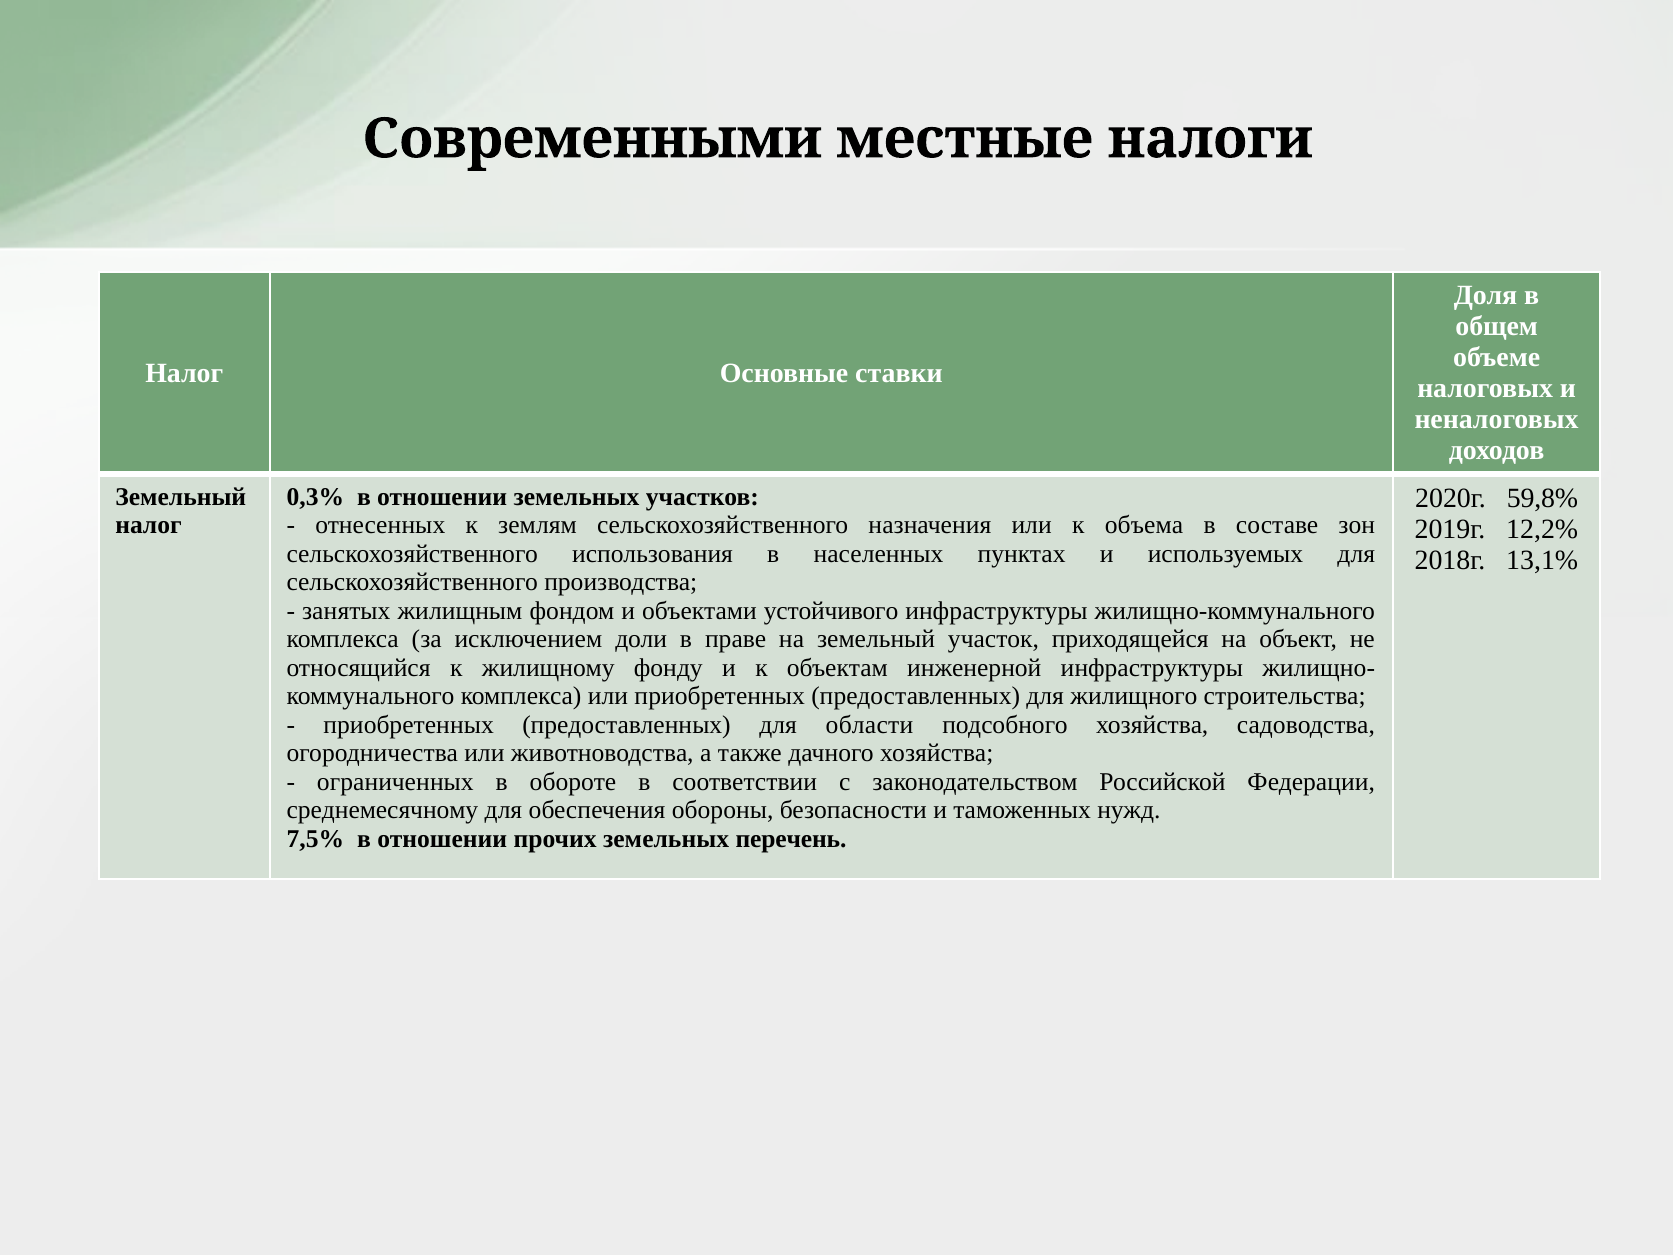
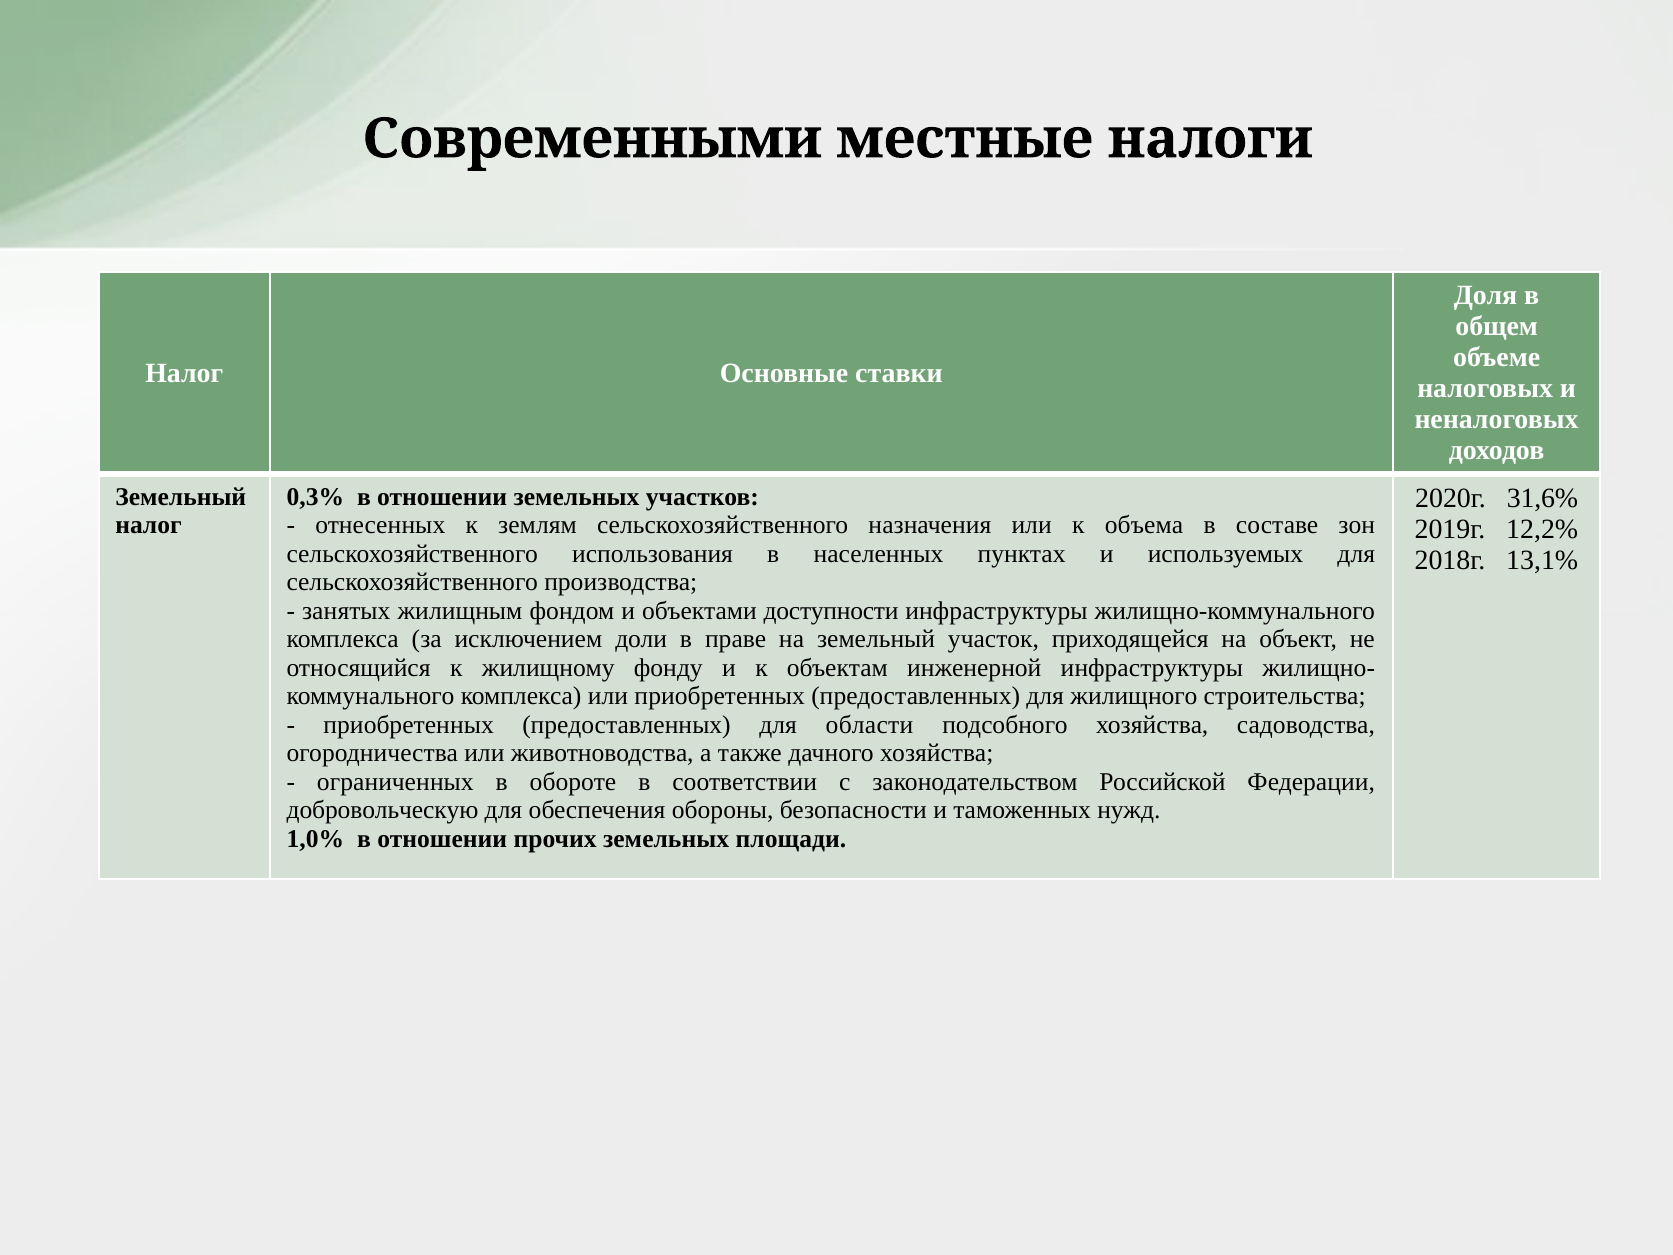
59,8%: 59,8% -> 31,6% (1542, 498)
устойчивого: устойчивого -> доступности (831, 611)
среднемесячному: среднемесячному -> добровольческую (382, 810)
7,5%: 7,5% -> 1,0% (315, 838)
перечень: перечень -> площади (791, 838)
